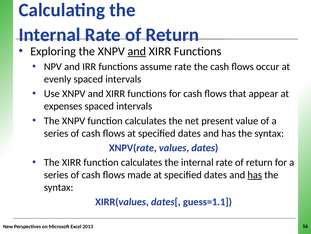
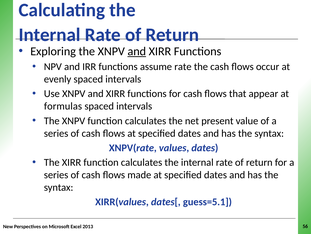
expenses: expenses -> formulas (63, 106)
has underline: present -> none (255, 174)
guess=1.1: guess=1.1 -> guess=5.1 (207, 201)
